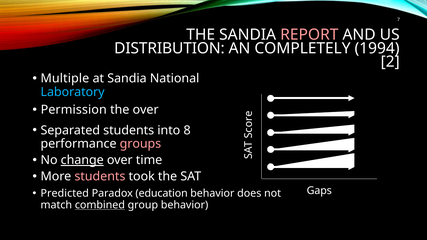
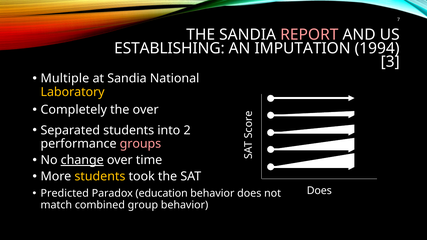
DISTRIBUTION: DISTRIBUTION -> ESTABLISHING (169, 48)
COMPLETELY: COMPLETELY -> IMPUTATION (303, 48)
2: 2 -> 3 (390, 62)
Laboratory colour: light blue -> yellow (73, 92)
Permission: Permission -> Completely (74, 110)
8: 8 -> 2 (187, 130)
students colour: pink -> yellow (100, 177)
Gaps: Gaps -> Does (319, 191)
combined underline: present -> none (100, 205)
